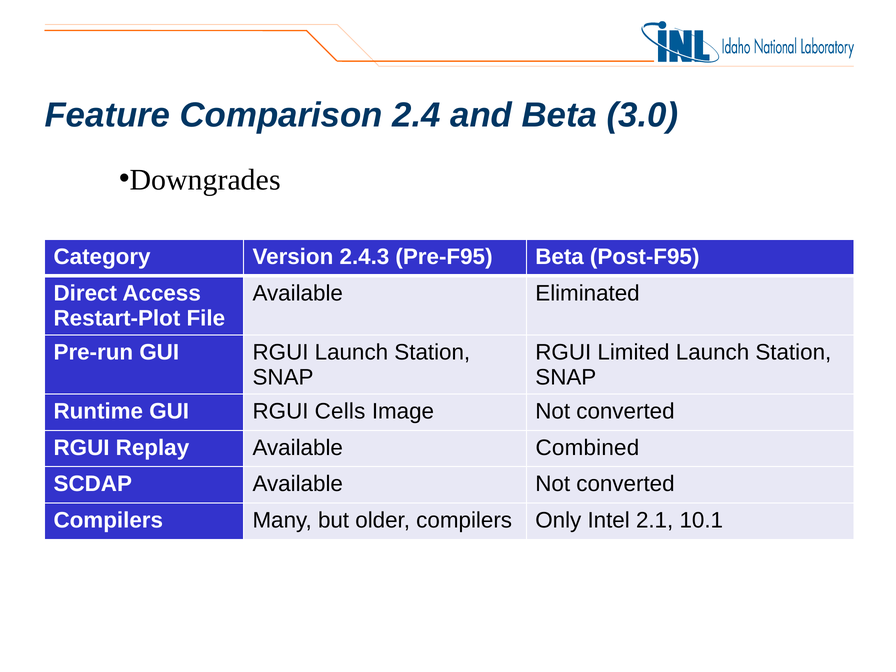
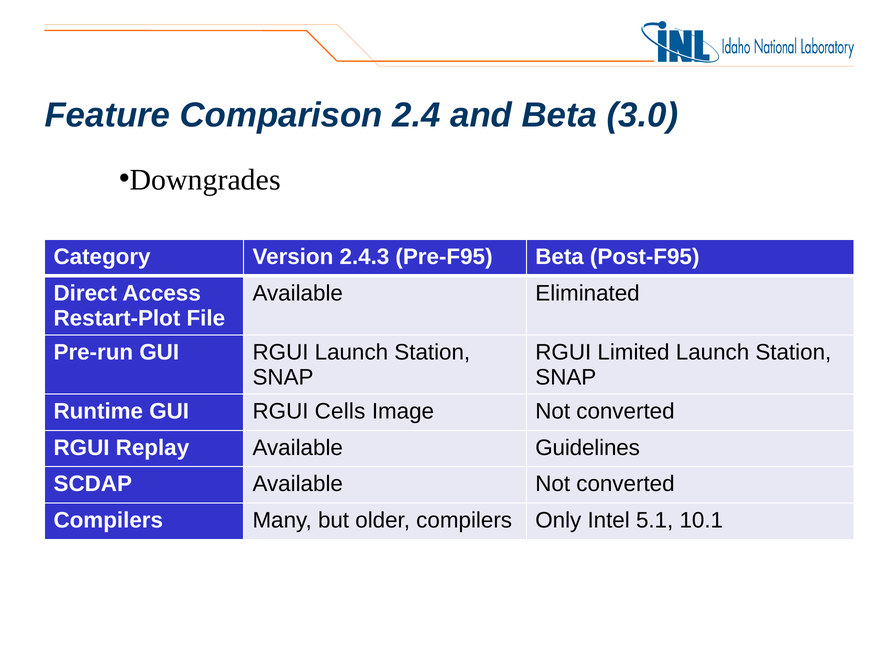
Combined: Combined -> Guidelines (588, 448)
2.1: 2.1 -> 5.1 (655, 520)
